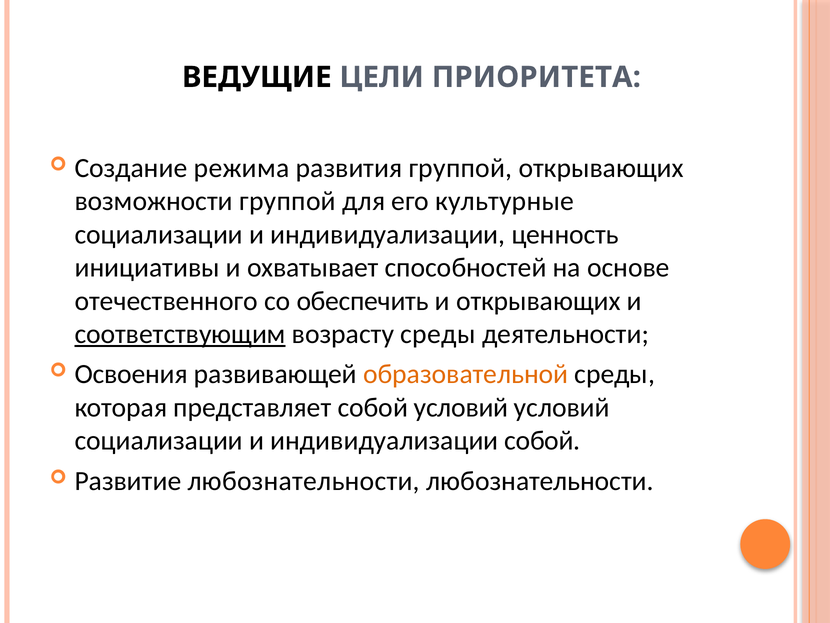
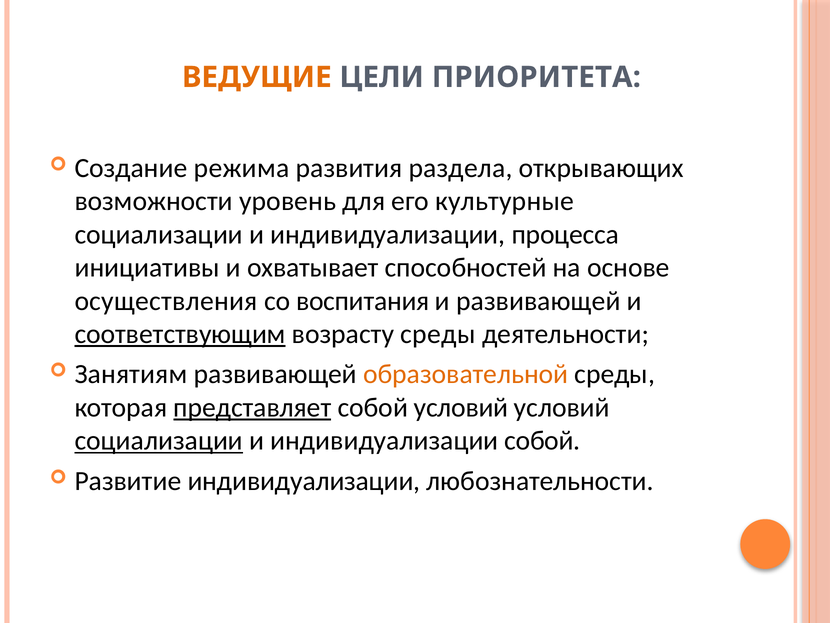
ВЕДУЩИЕ colour: black -> orange (257, 77)
развития группой: группой -> раздела (461, 168)
возможности группой: группой -> уровень (288, 201)
ценность: ценность -> процесса (565, 234)
отечественного: отечественного -> осуществления (166, 301)
обеспечить: обеспечить -> воспитания (363, 301)
и открывающих: открывающих -> развивающей (538, 301)
Освоения: Освоения -> Занятиям (131, 374)
представляет underline: none -> present (252, 407)
социализации underline: none -> present (159, 440)
Развитие любознательности: любознательности -> индивидуализации (304, 481)
